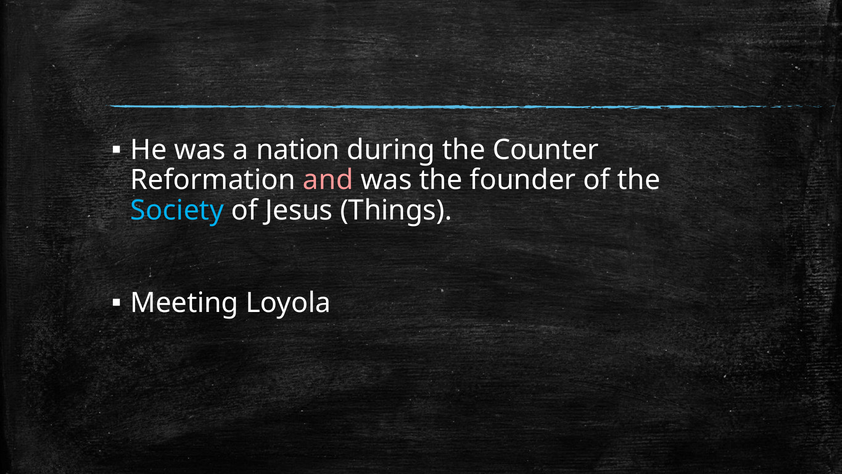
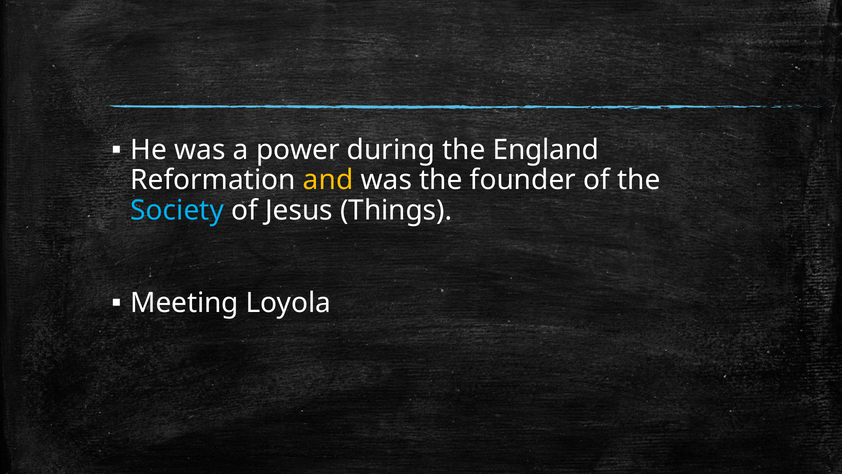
nation: nation -> power (298, 150)
Counter: Counter -> England (546, 150)
and colour: pink -> yellow (328, 180)
